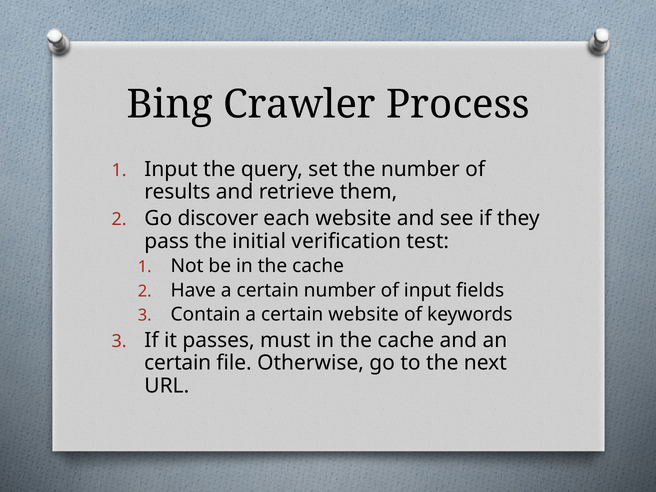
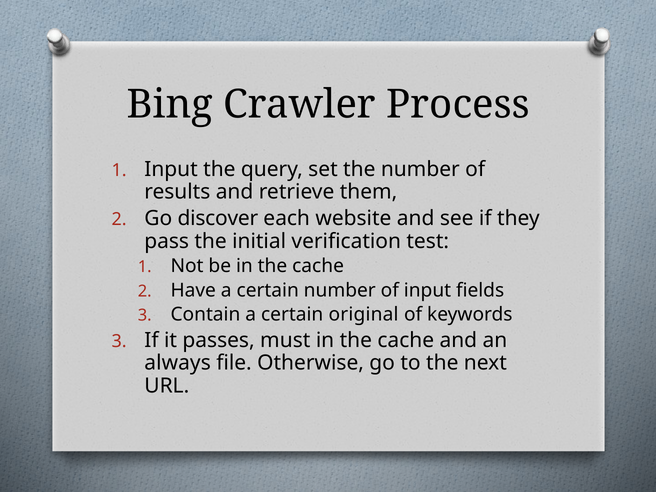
certain website: website -> original (364, 315)
certain: certain -> always (178, 363)
